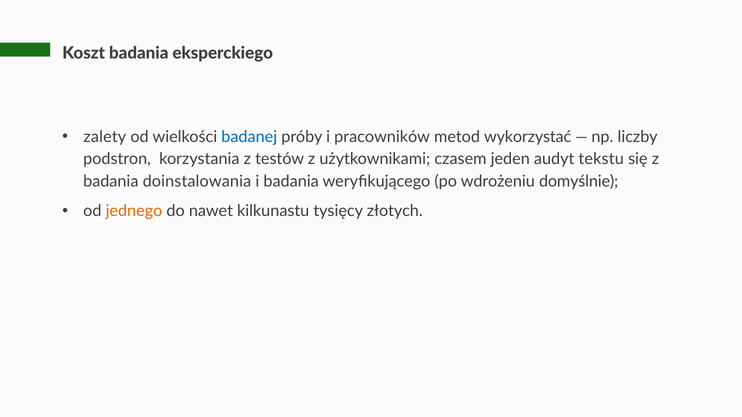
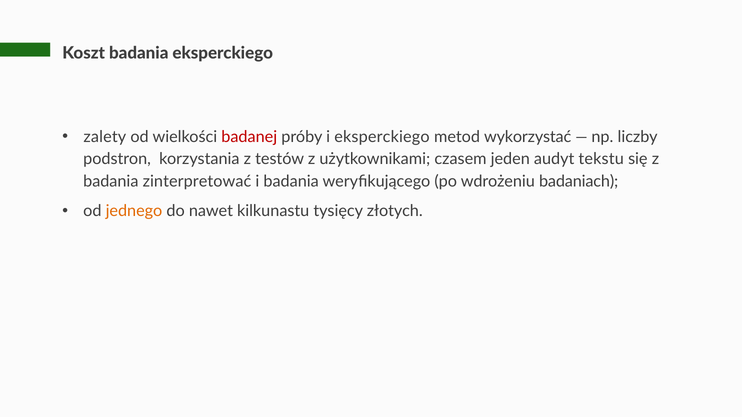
badanej colour: blue -> red (249, 137)
i pracowników: pracowników -> eksperckiego (382, 137)
doinstalowania: doinstalowania -> zinterpretować (197, 181)
domyślnie: domyślnie -> badaniach (579, 181)
